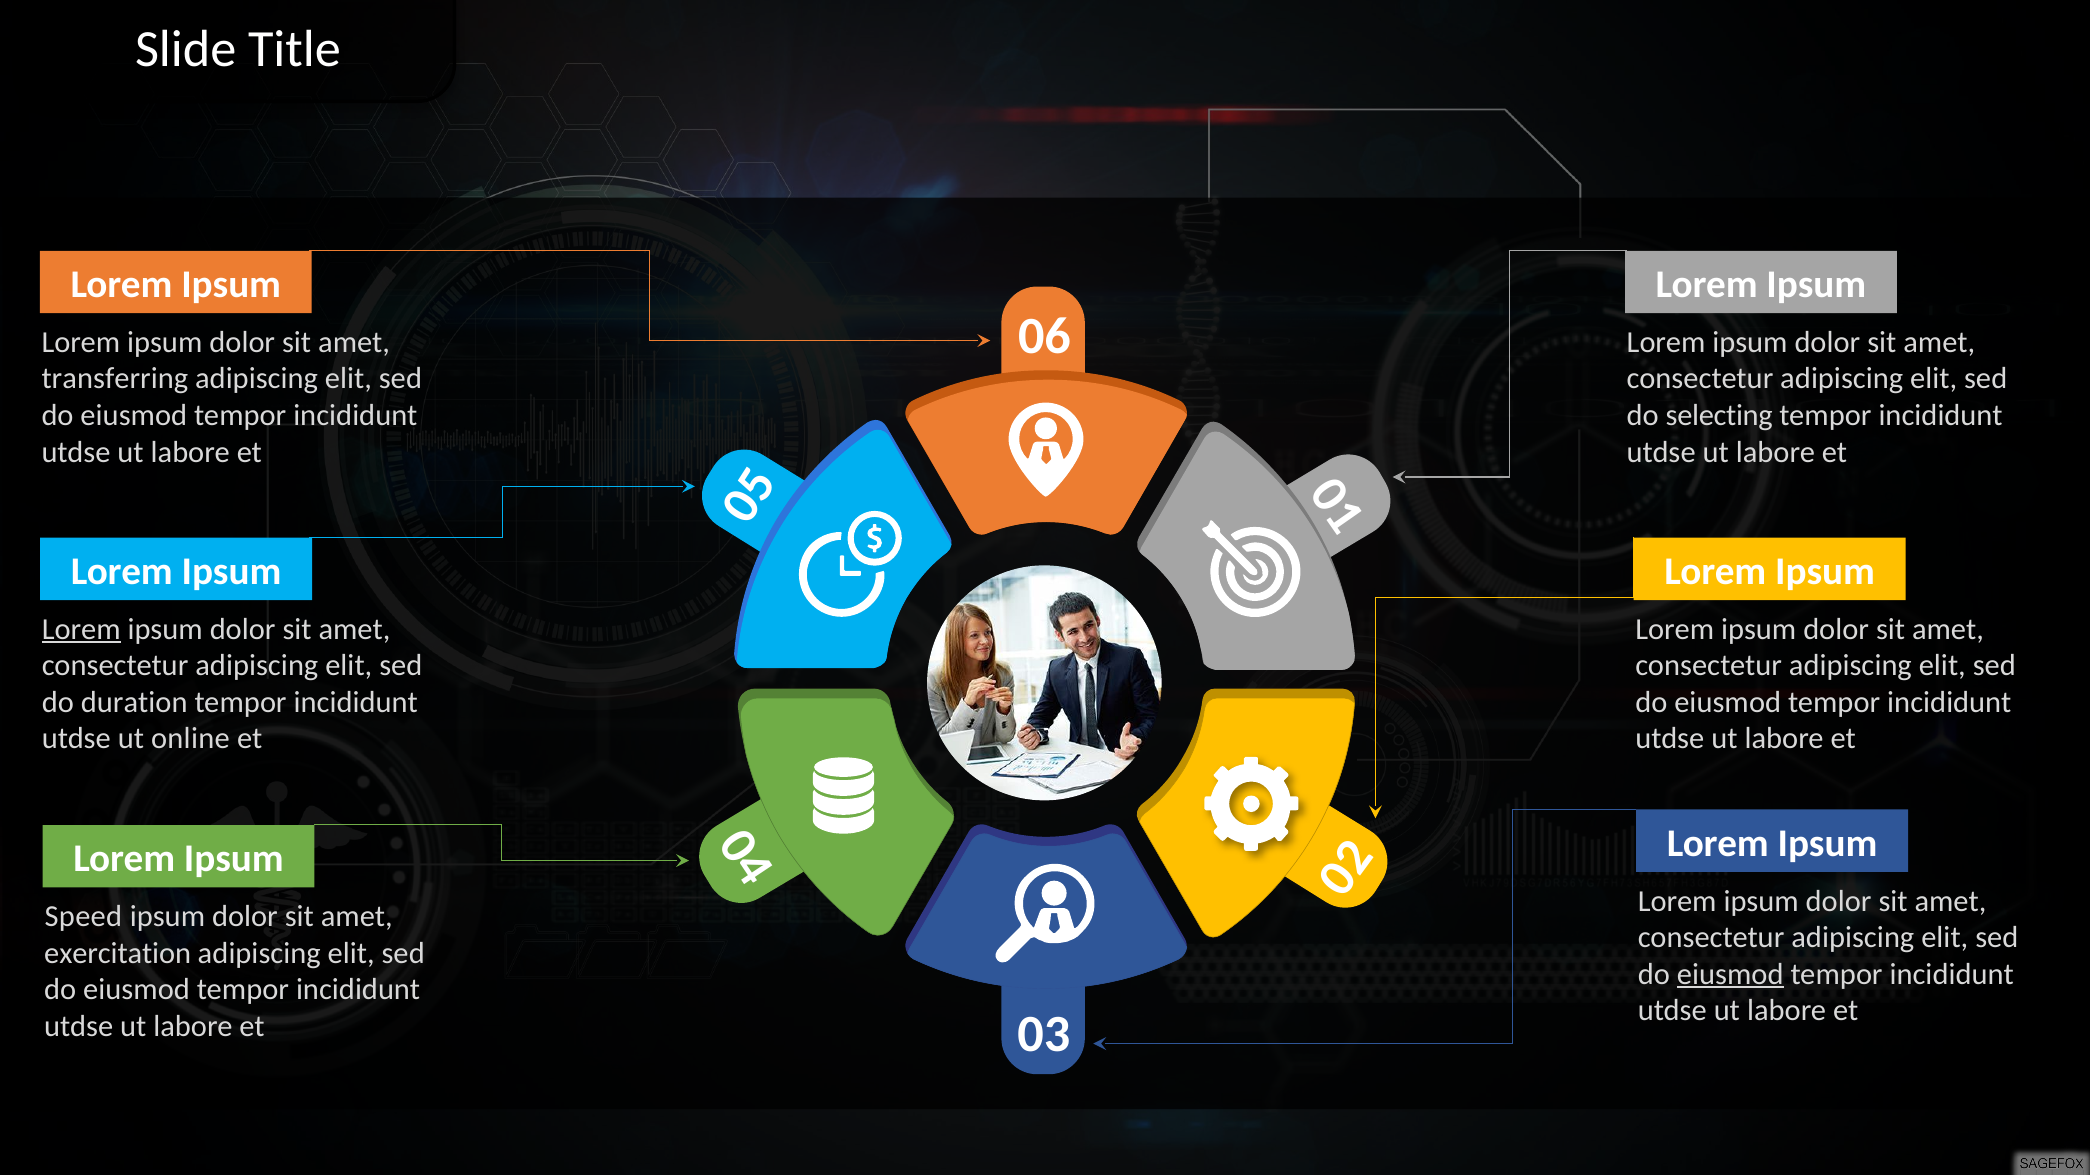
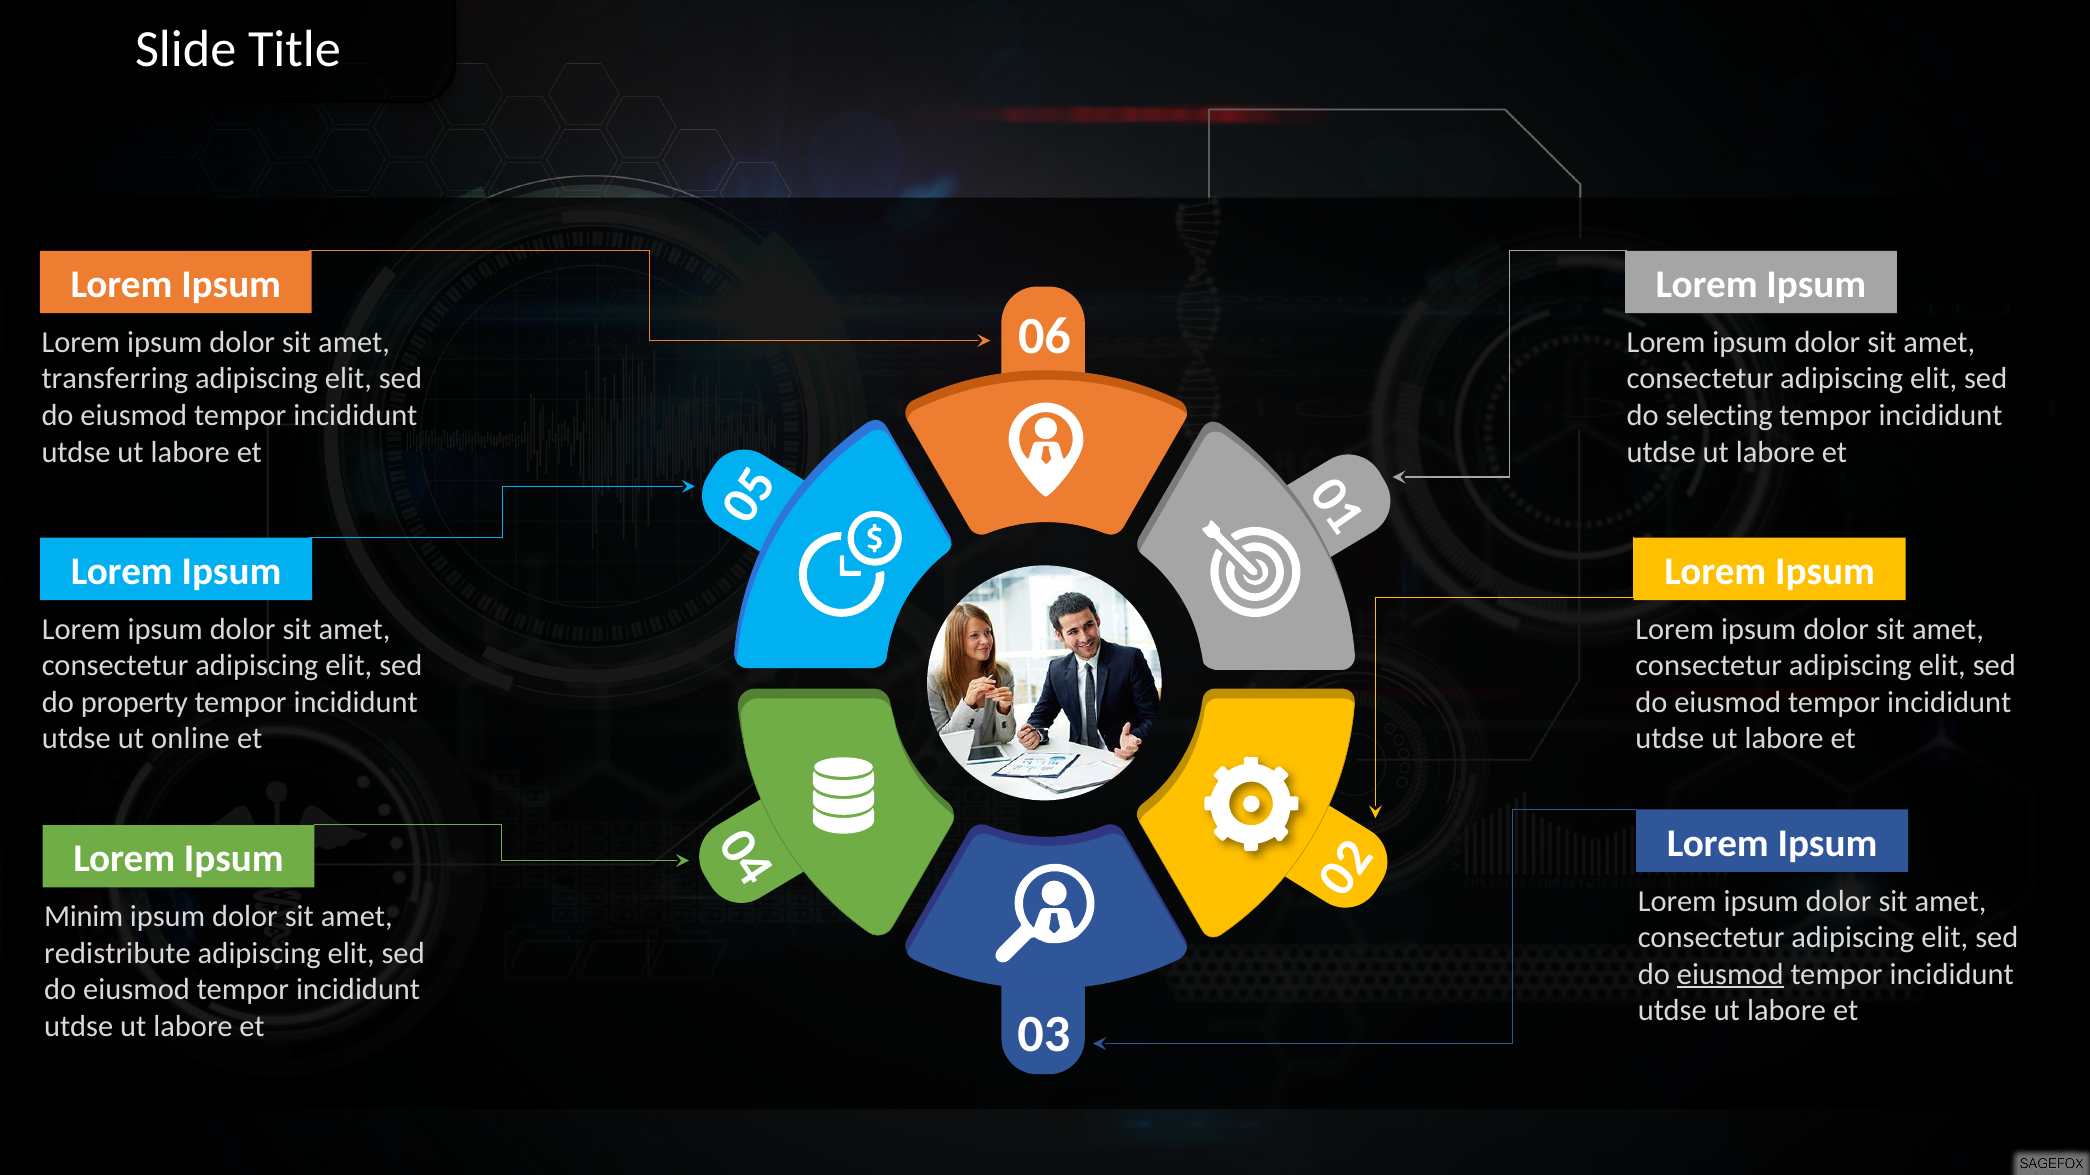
Lorem underline: present -> none (81, 630)
duration: duration -> property (134, 703)
Speed: Speed -> Minim (84, 917)
exercitation: exercitation -> redistribute (118, 954)
